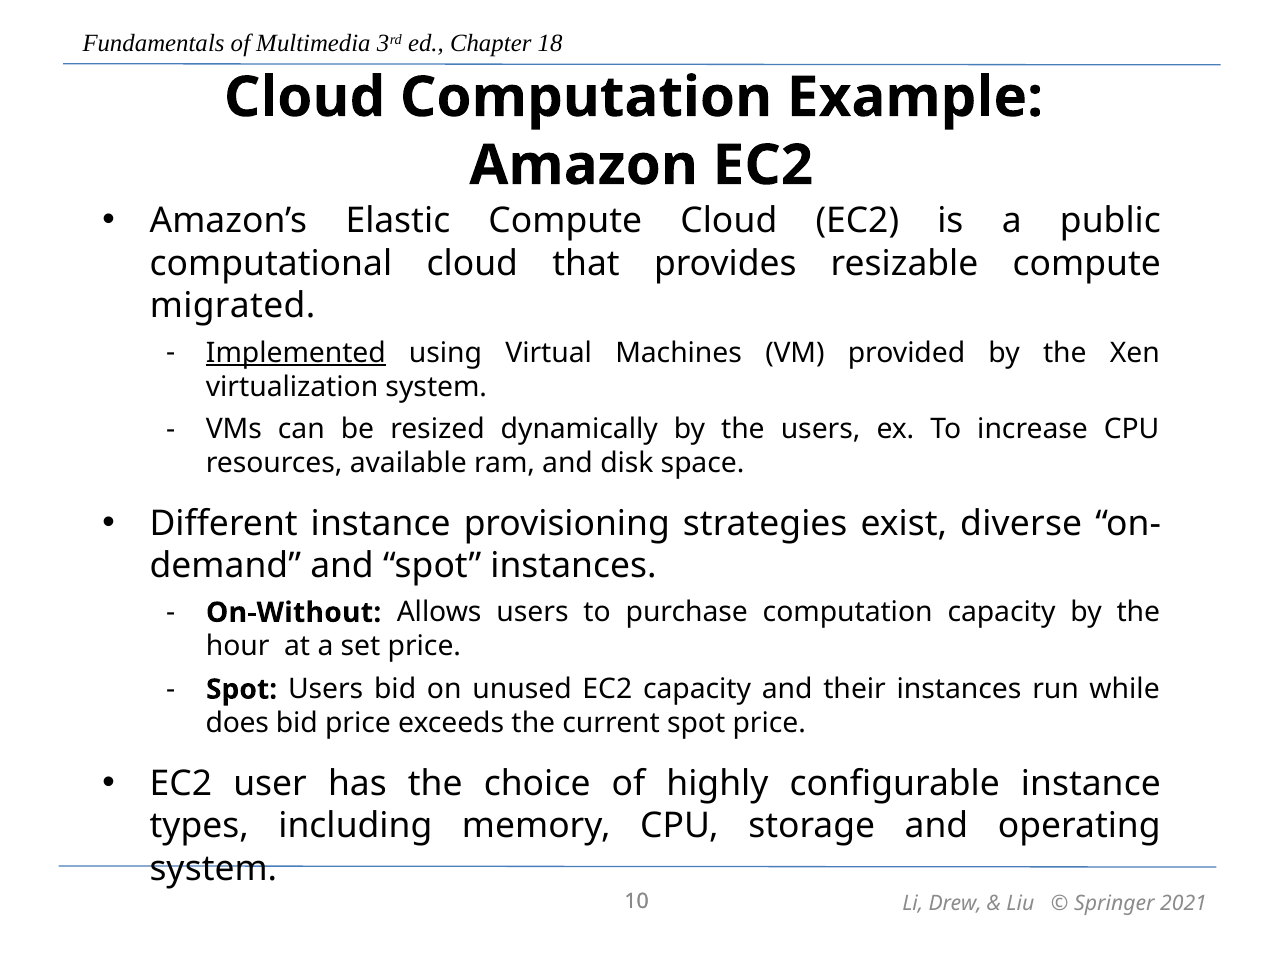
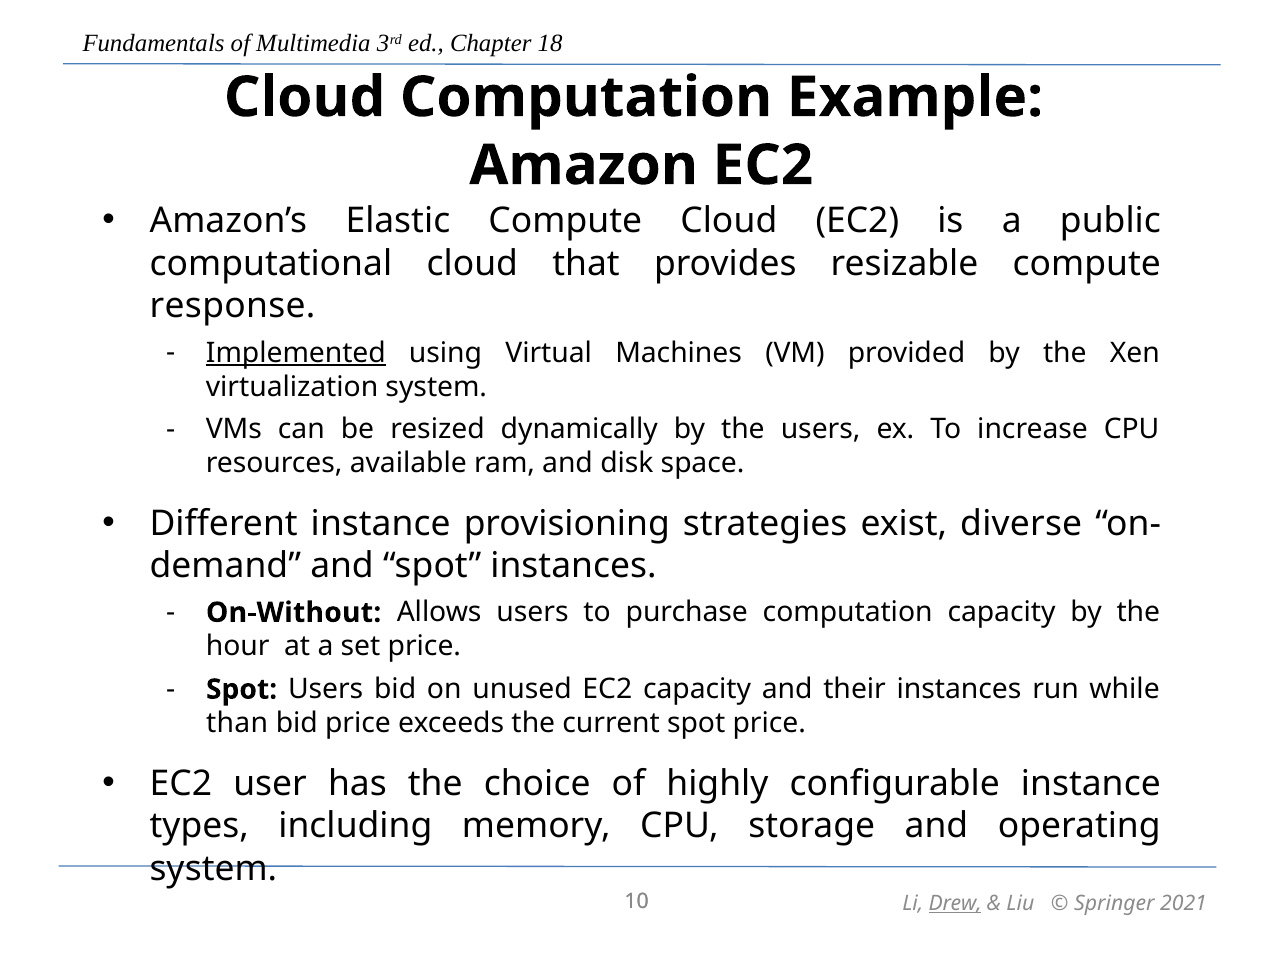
migrated: migrated -> response (233, 306)
does: does -> than (237, 724)
Drew underline: none -> present (955, 903)
